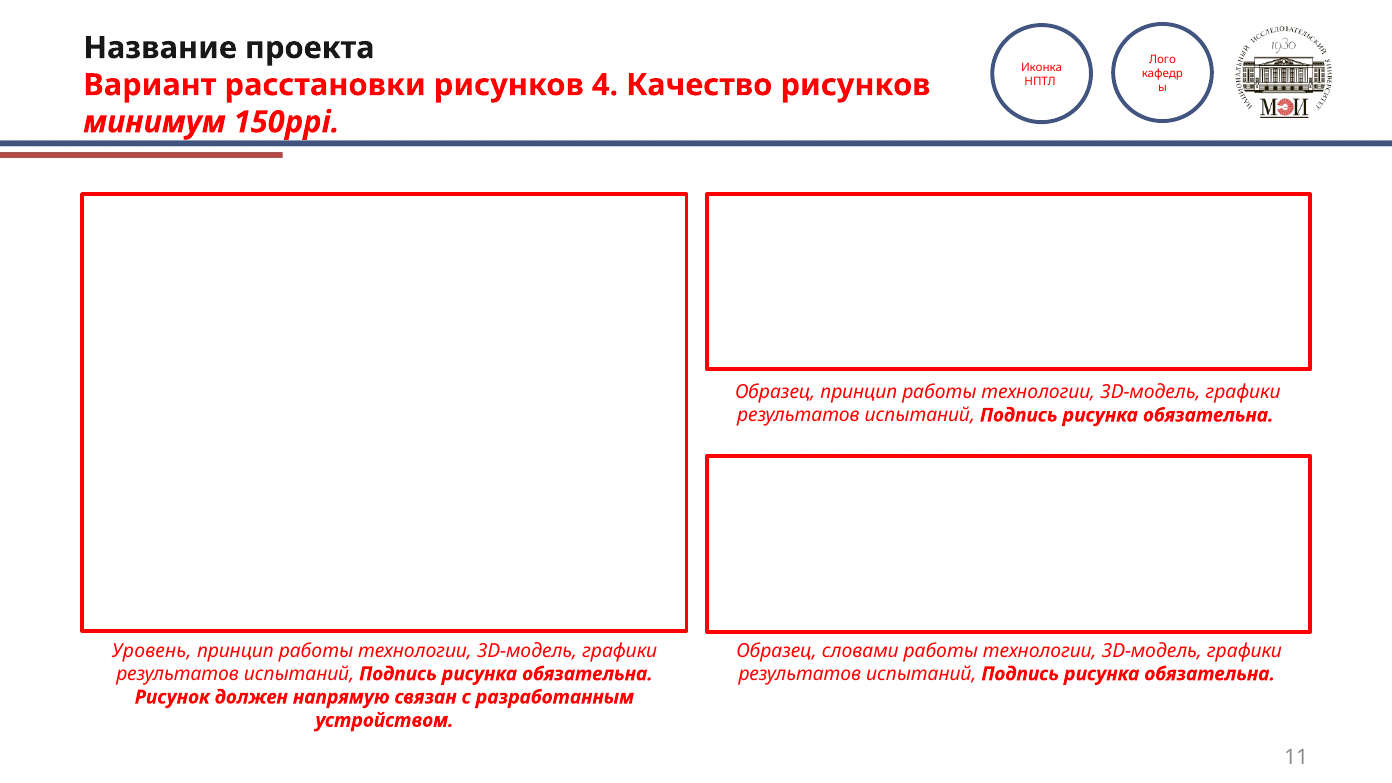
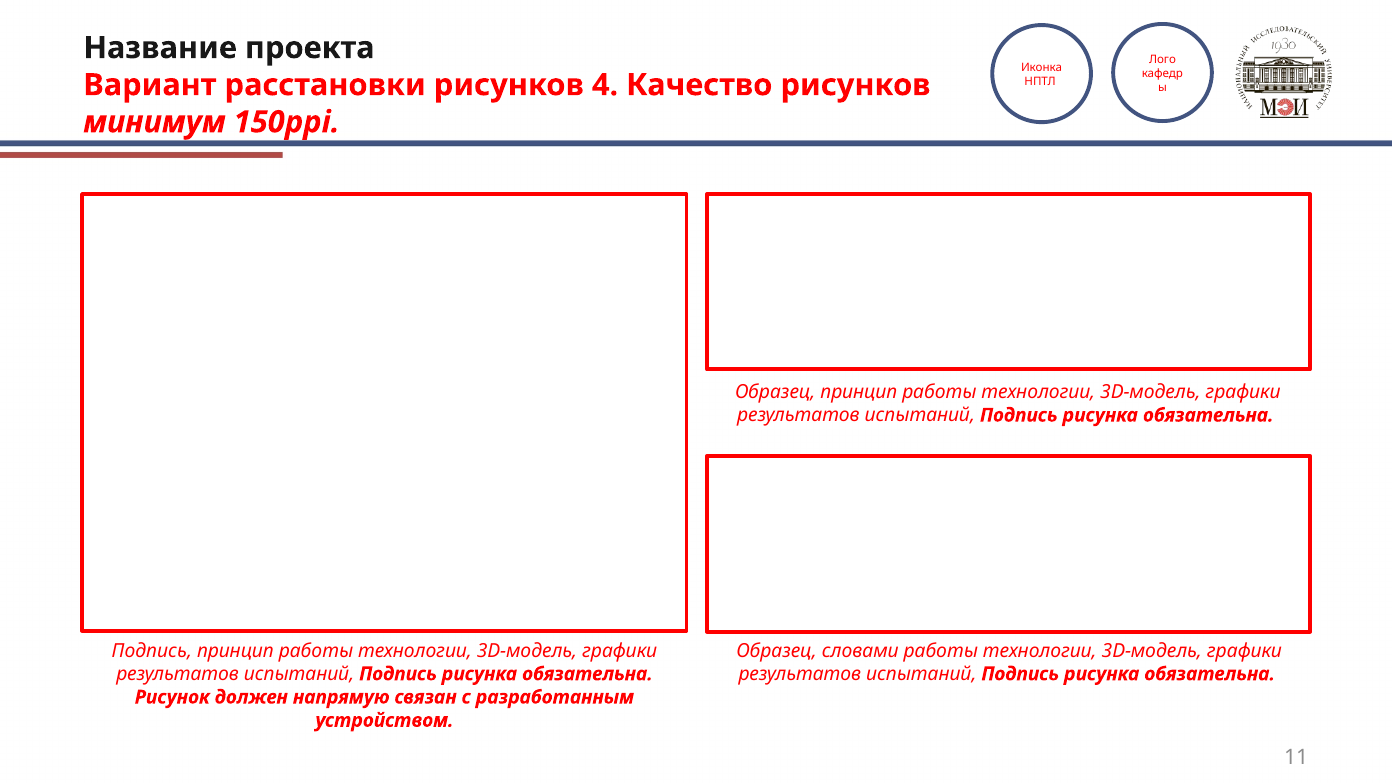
Уровень: Уровень -> Подпись (152, 651)
